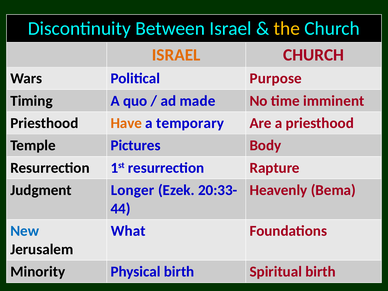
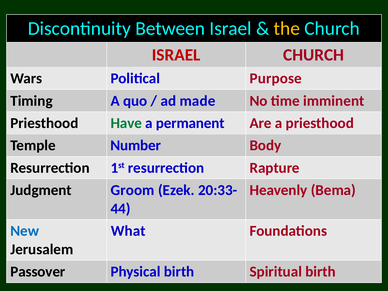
ISRAEL colour: orange -> red (176, 55)
Have colour: orange -> green (126, 123)
temporary: temporary -> permanent (190, 123)
Pictures: Pictures -> Number (136, 145)
Longer: Longer -> Groom (133, 190)
Minority: Minority -> Passover (38, 272)
